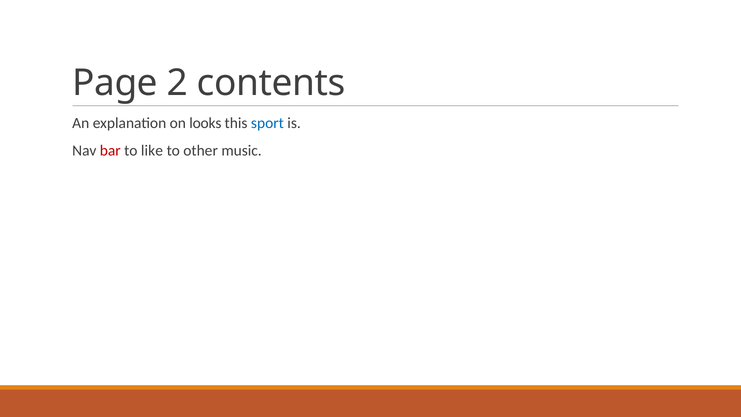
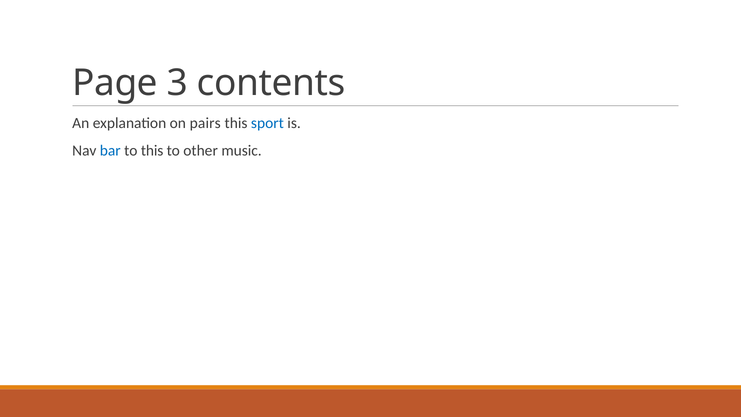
2: 2 -> 3 (177, 83)
looks: looks -> pairs (205, 123)
bar colour: red -> blue (110, 151)
to like: like -> this (152, 151)
